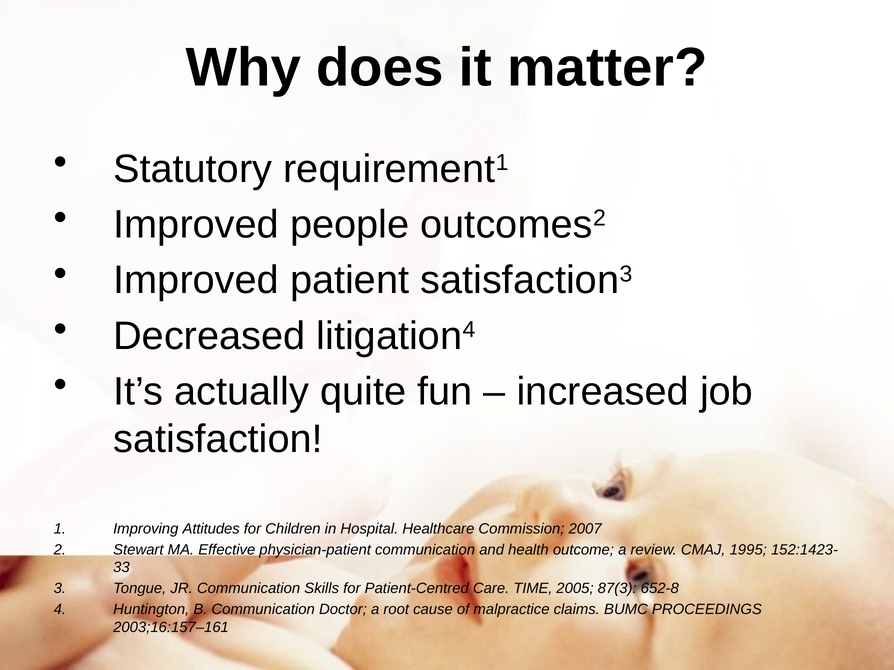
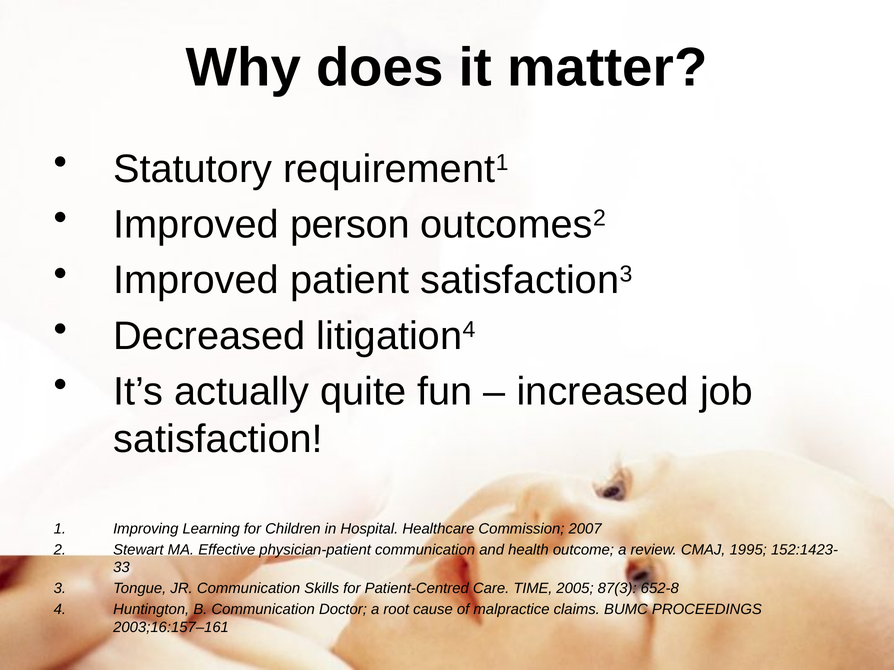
people: people -> person (350, 225)
Attitudes: Attitudes -> Learning (211, 529)
